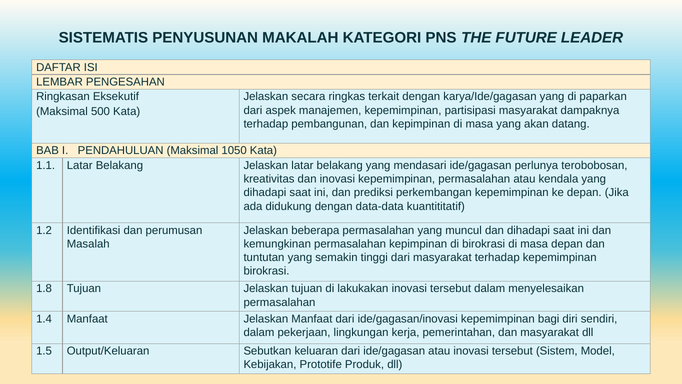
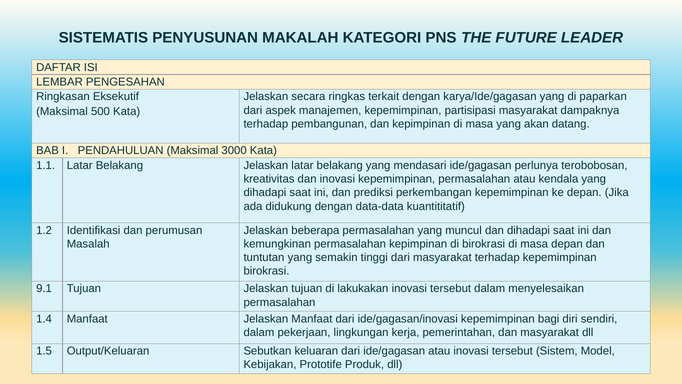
1050: 1050 -> 3000 (234, 151)
1.8: 1.8 -> 9.1 (44, 288)
